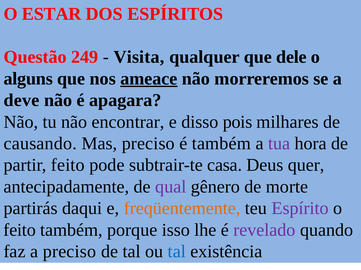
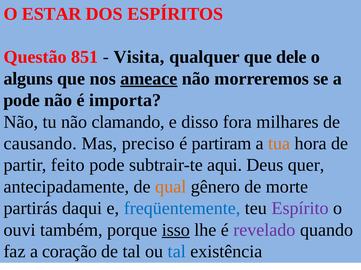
249: 249 -> 851 (85, 57)
deve: deve -> pode (22, 100)
apagara: apagara -> importa (125, 100)
encontrar: encontrar -> clamando (128, 122)
pois: pois -> fora (237, 122)
é também: também -> partiram (222, 144)
tua colour: purple -> orange (279, 144)
casa: casa -> aqui (225, 165)
qual colour: purple -> orange (171, 187)
freqüentemente colour: orange -> blue (182, 209)
feito: feito -> ouvi (20, 230)
isso underline: none -> present (176, 230)
a preciso: preciso -> coração (70, 252)
